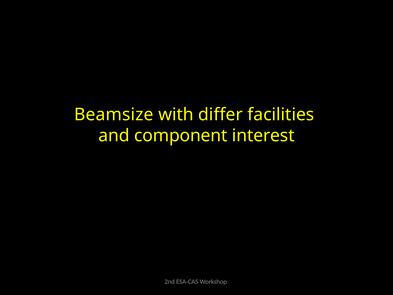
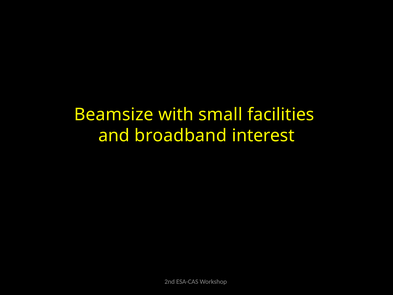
differ: differ -> small (220, 115)
component: component -> broadband (181, 136)
